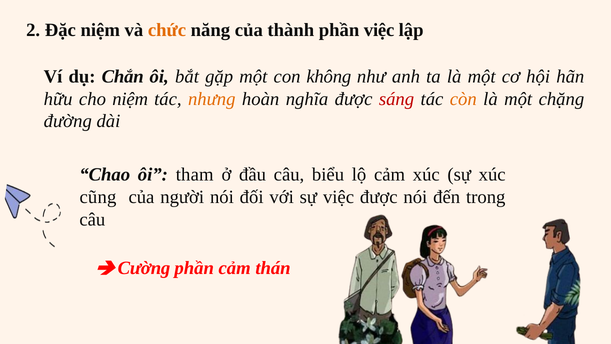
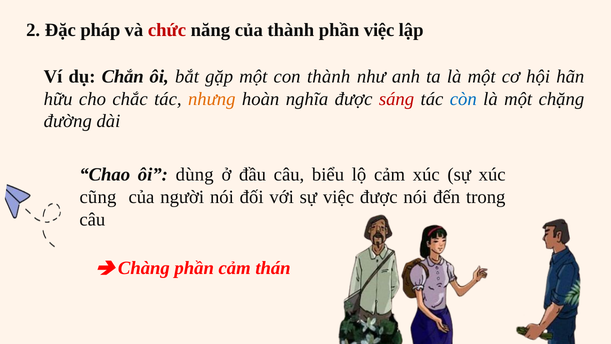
Đặc niệm: niệm -> pháp (100, 30)
chức colour: orange -> red (167, 30)
con không: không -> thành (329, 76)
cho niệm: niệm -> chắc (130, 99)
còn colour: orange -> blue (463, 99)
tham: tham -> dùng (195, 175)
Cường: Cường -> Chàng (144, 268)
